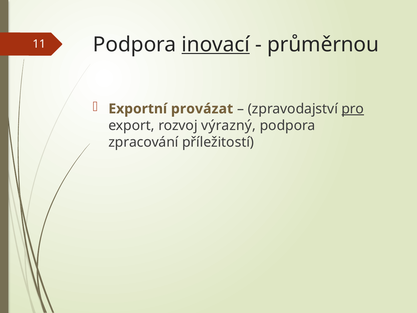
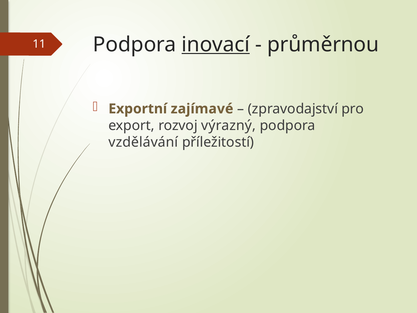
provázat: provázat -> zajímavé (202, 109)
pro underline: present -> none (353, 109)
zpracování: zpracování -> vzdělávání (143, 142)
